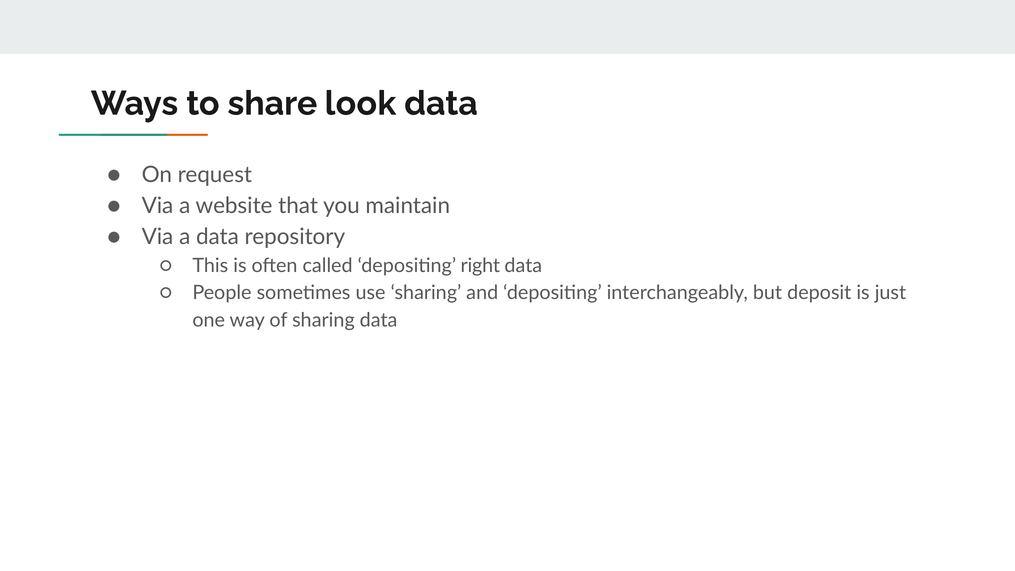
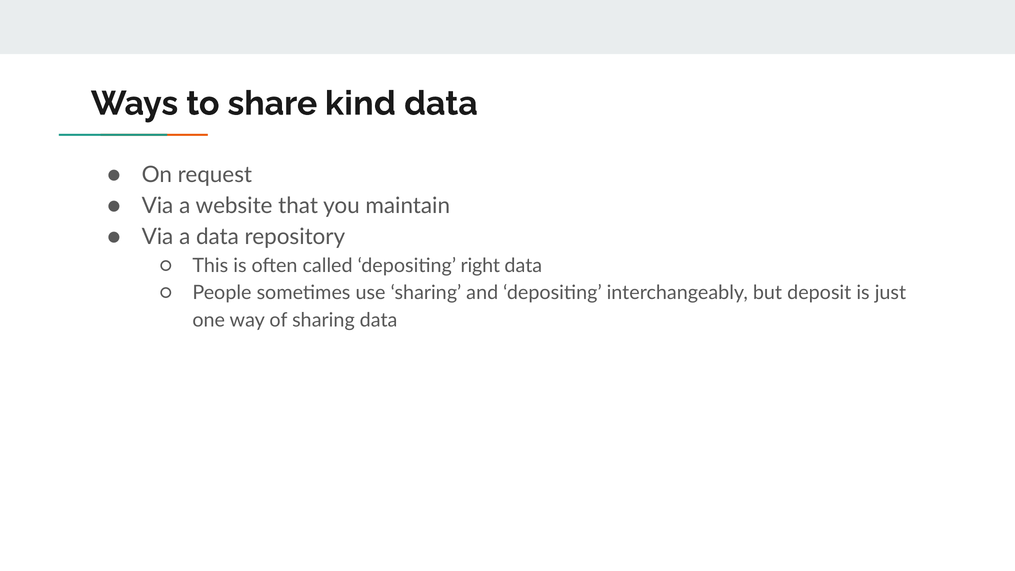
look: look -> kind (360, 103)
